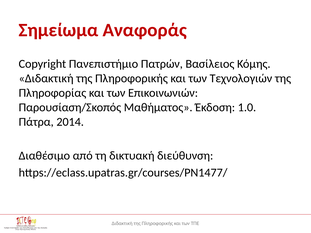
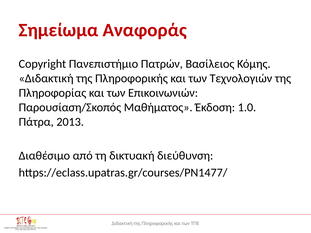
2014: 2014 -> 2013 (70, 122)
